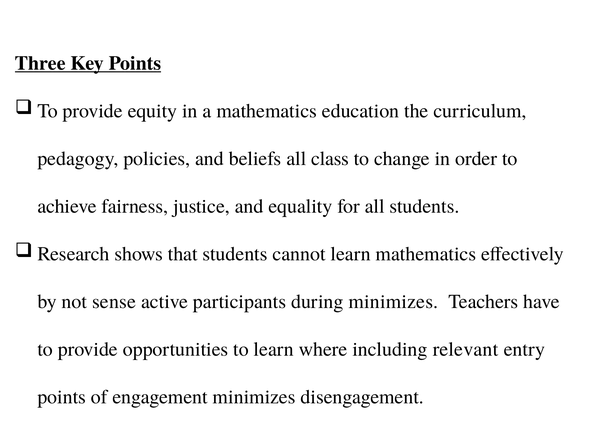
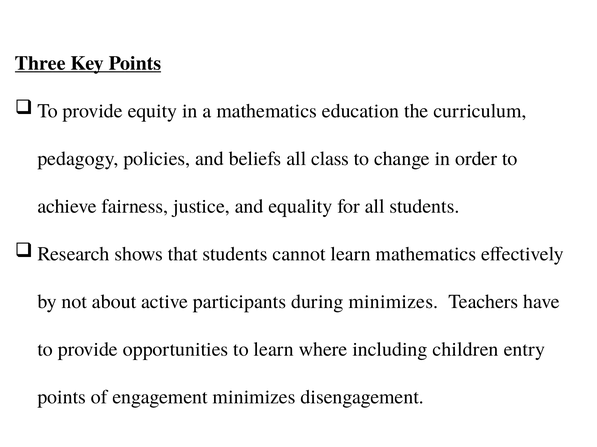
sense: sense -> about (114, 302)
relevant: relevant -> children (466, 350)
